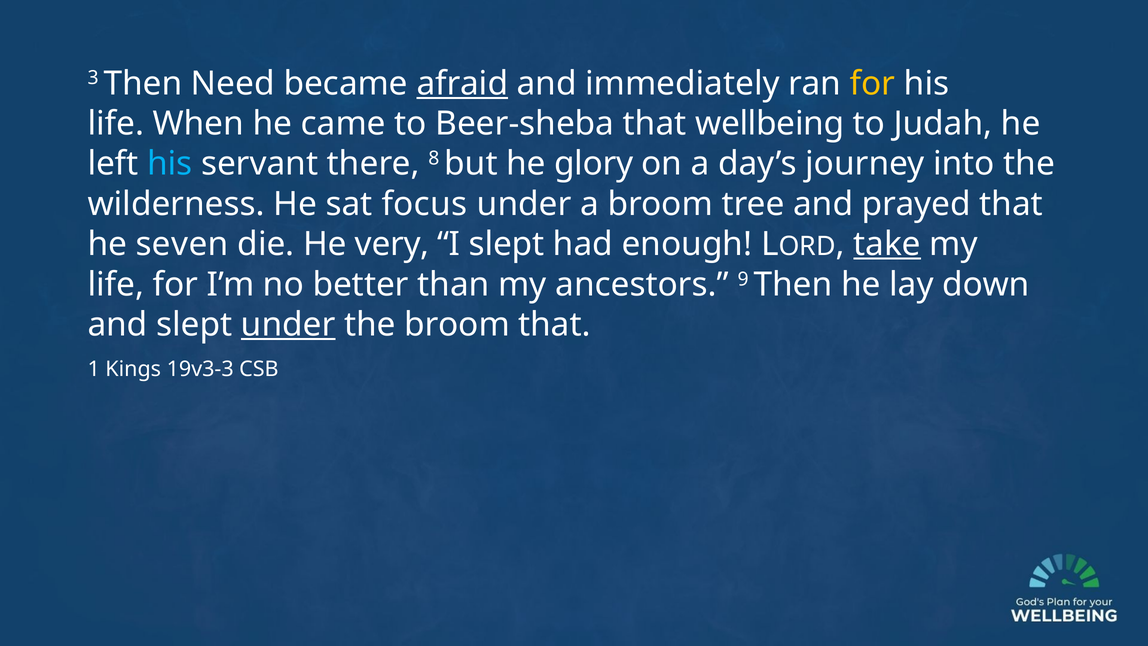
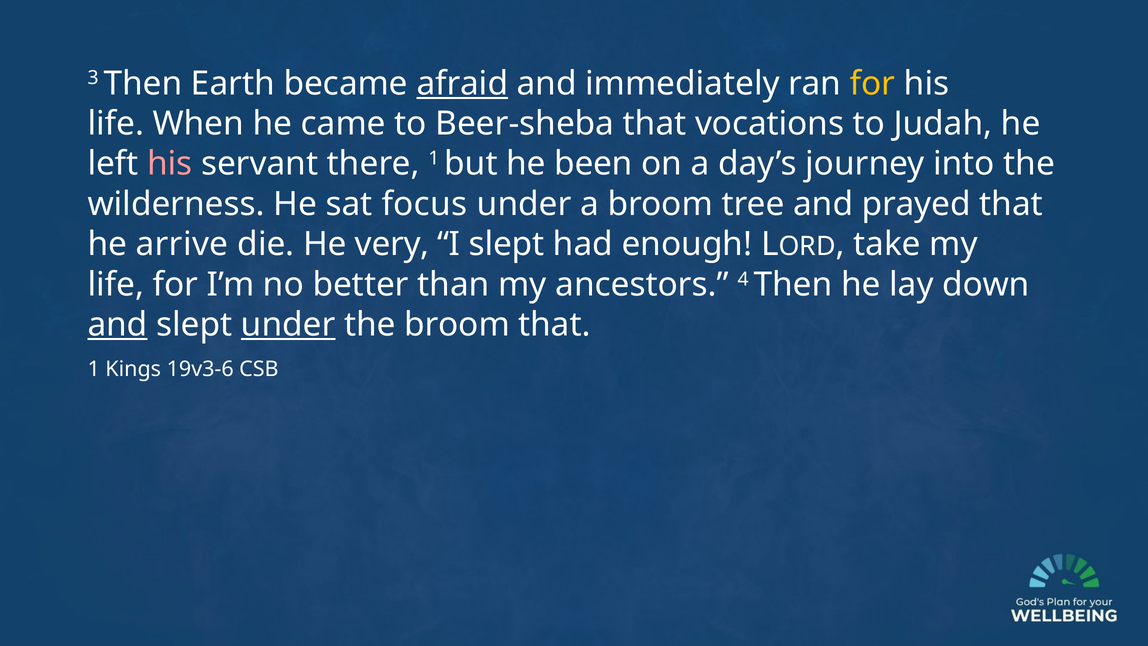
Need: Need -> Earth (233, 83)
wellbeing: wellbeing -> vocations (770, 124)
his colour: light blue -> pink (170, 164)
there 8: 8 -> 1 (434, 158)
glory: glory -> been (594, 164)
seven: seven -> arrive (182, 244)
take underline: present -> none (887, 244)
9: 9 -> 4 (743, 279)
and underline: none -> present (118, 325)
19v3-3: 19v3-3 -> 19v3-6 (200, 369)
